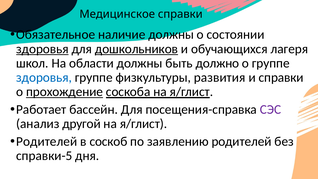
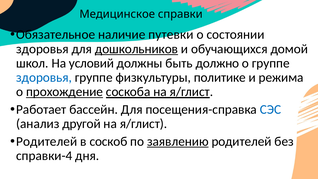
наличие должны: должны -> путевки (171, 35)
здоровья underline: present -> none (42, 49)
лагеря: лагеря -> домой (289, 49)
области: области -> условий (91, 63)
развития: развития -> политике (220, 77)
и справки: справки -> режима (281, 77)
СЭС colour: purple -> blue (271, 109)
заявлению underline: none -> present (178, 141)
справки-5: справки-5 -> справки-4 (44, 156)
